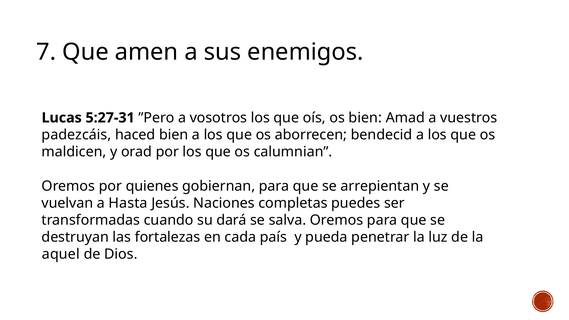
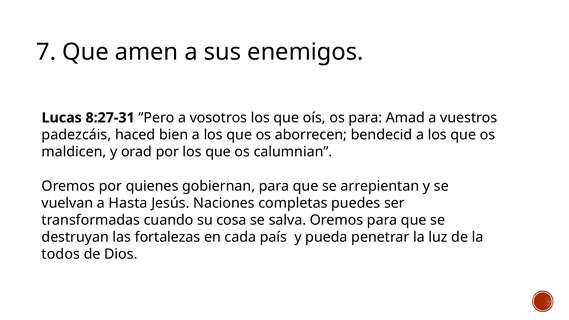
5:27-31: 5:27-31 -> 8:27-31 (110, 118)
os bien: bien -> para (365, 118)
dará: dará -> cosa (231, 220)
aquel: aquel -> todos (61, 254)
